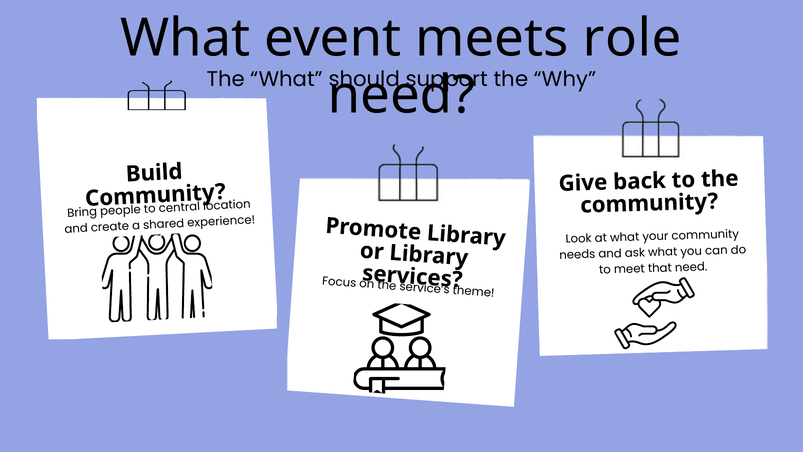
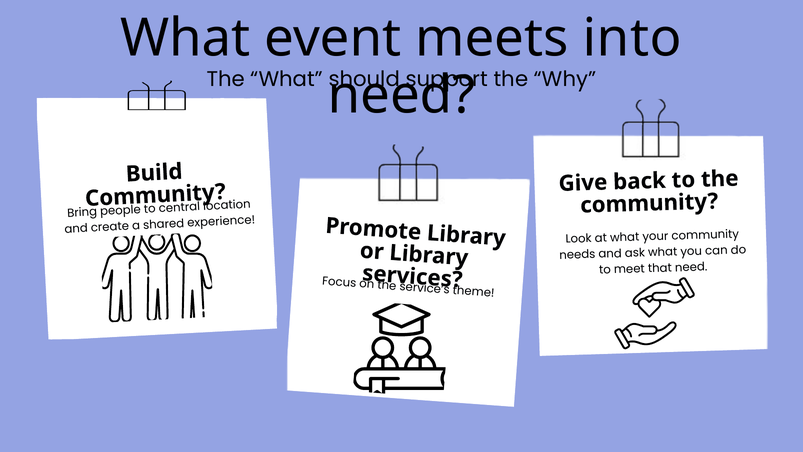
role: role -> into (632, 38)
